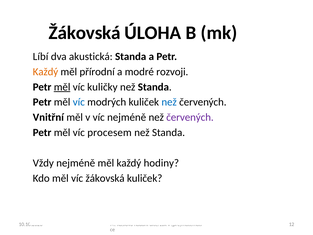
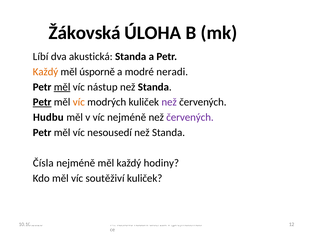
přírodní: přírodní -> úsporně (97, 72)
rozvoji: rozvoji -> neradi (172, 72)
kuličky: kuličky -> nástup (102, 87)
Petr underline: none -> present (42, 102)
víc colour: blue -> orange (79, 102)
než colour: blue -> purple (169, 102)
Vnitřní: Vnitřní -> Hudbu (48, 117)
procesem: procesem -> nesousedí (110, 132)
Vždy: Vždy -> Čísla (43, 163)
víc žákovská: žákovská -> soutěživí (105, 178)
